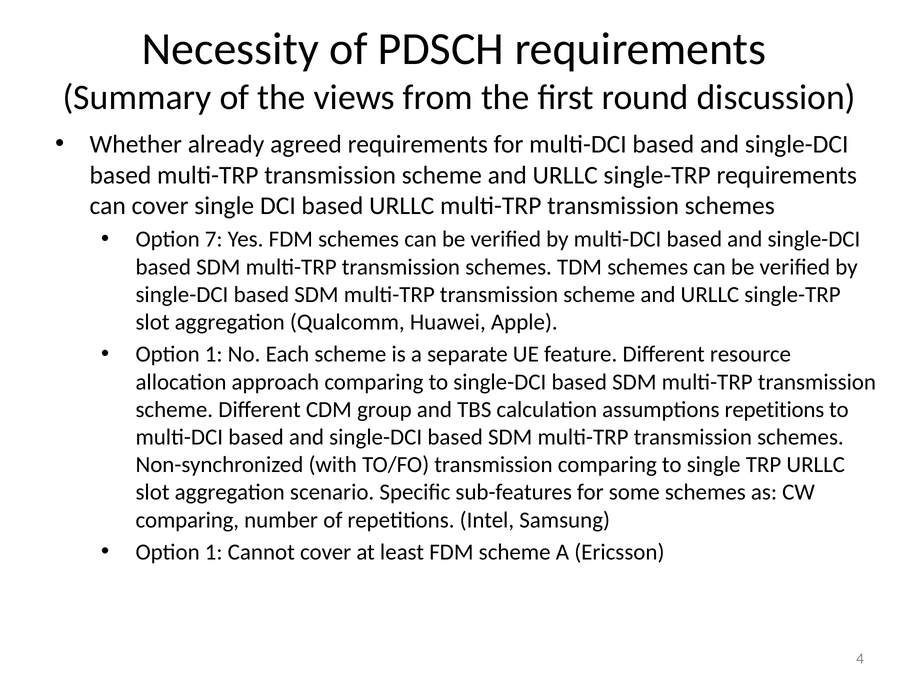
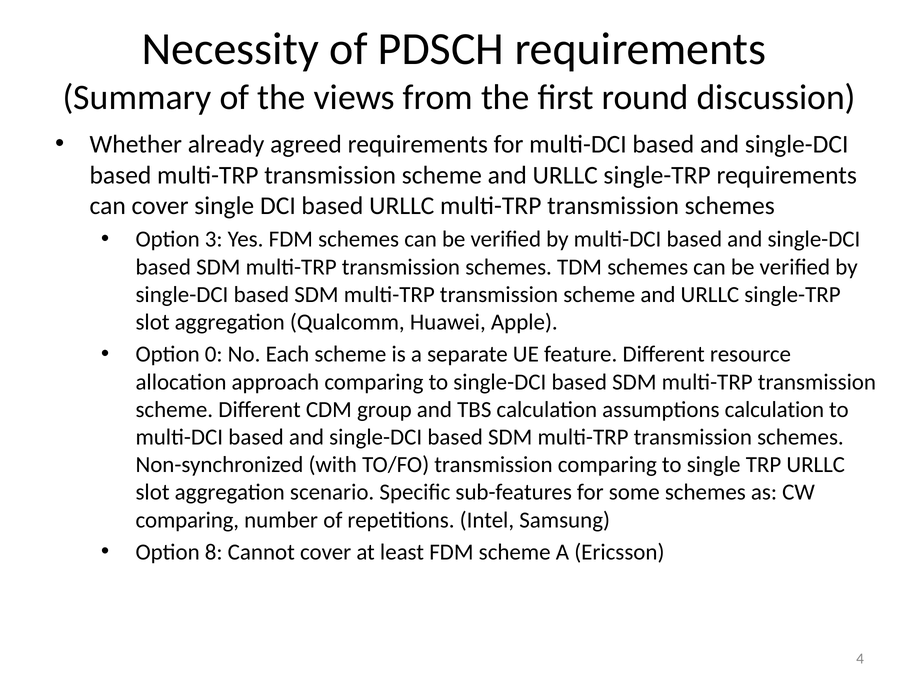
7: 7 -> 3 (214, 239)
1: 1 -> 0 (214, 354)
assumptions repetitions: repetitions -> calculation (774, 409)
1: 1 -> 8 (214, 552)
